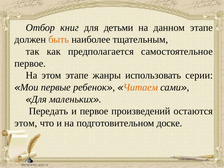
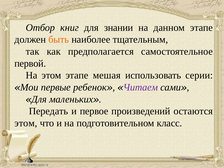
детьми: детьми -> знании (119, 28)
первое: первое -> первой (30, 63)
жанры: жанры -> мешая (107, 75)
Читаем colour: orange -> purple (141, 87)
доске: доске -> класс (169, 123)
